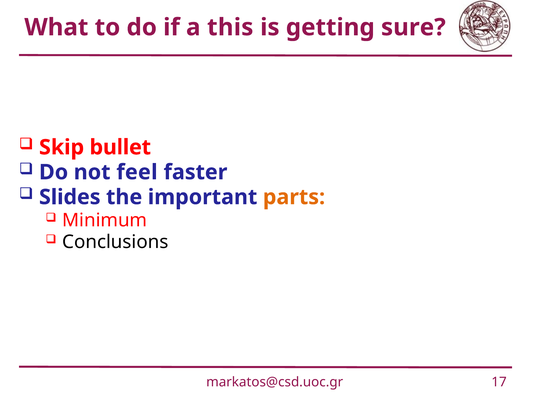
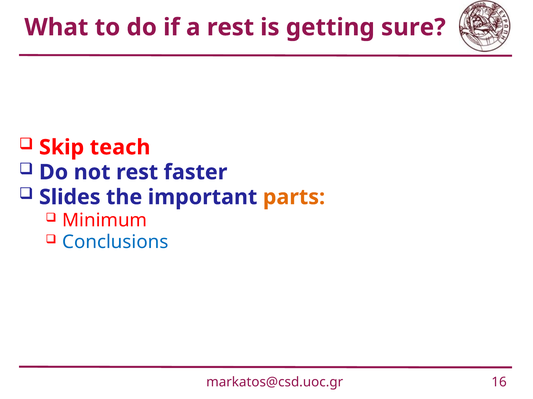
a this: this -> rest (230, 27)
bullet: bullet -> teach (120, 148)
not feel: feel -> rest (137, 173)
Conclusions colour: black -> blue (115, 243)
17: 17 -> 16 (499, 383)
